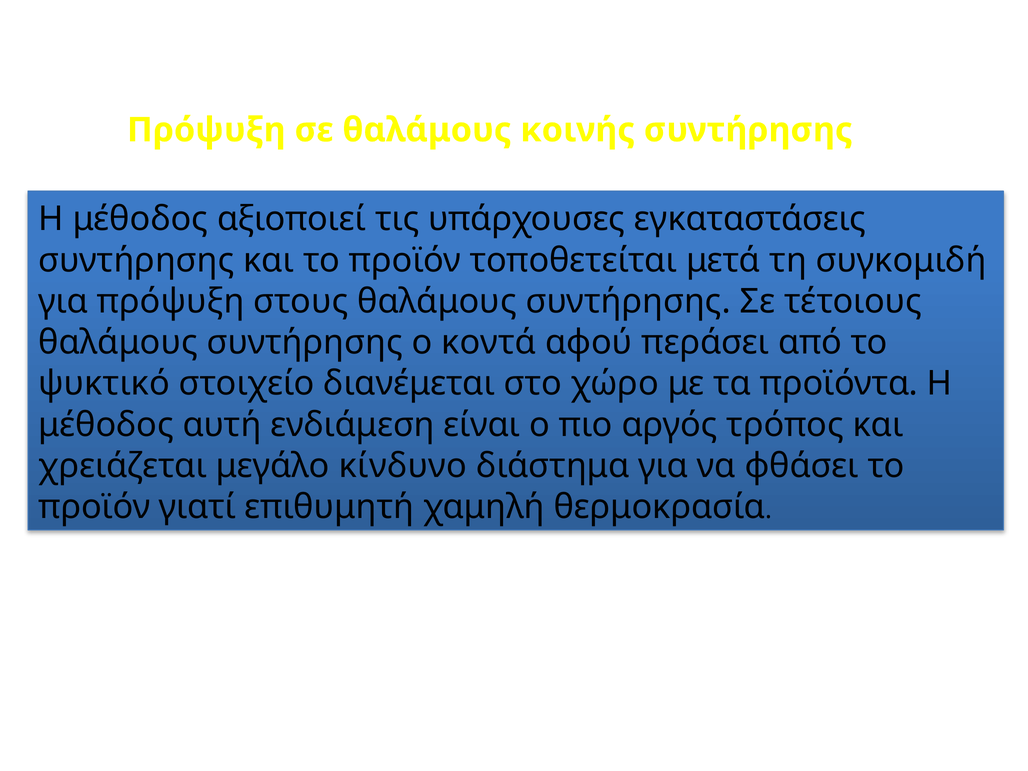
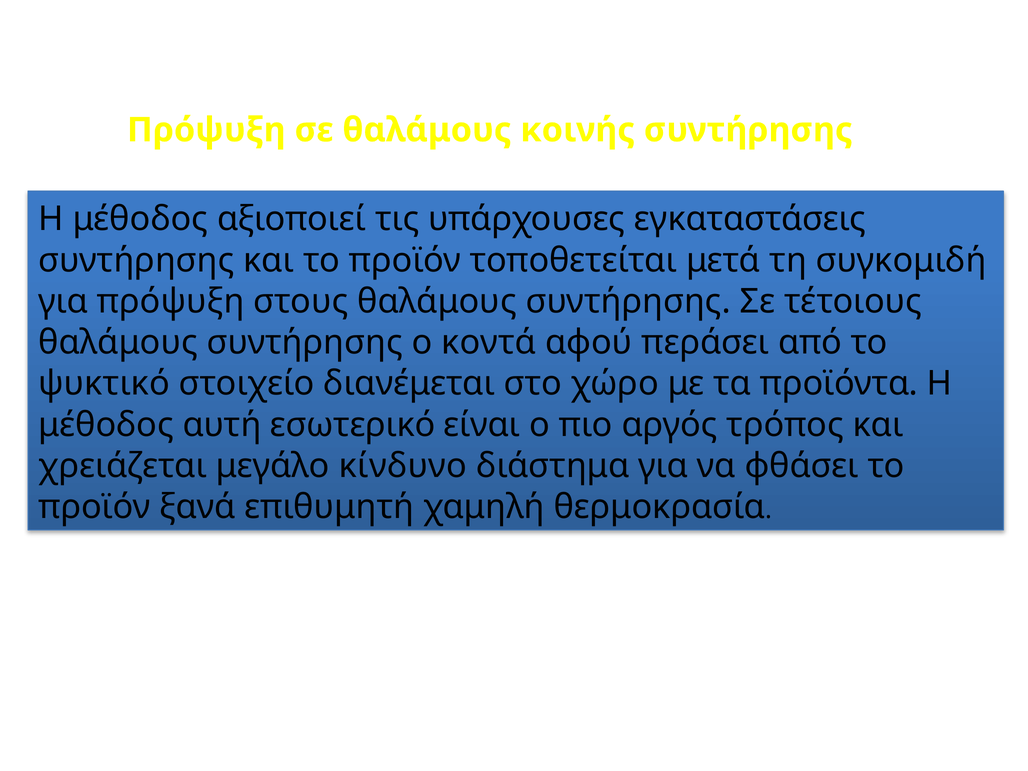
ενδιάμεση: ενδιάμεση -> εσωτερικό (353, 425)
γιατί: γιατί -> ξανά (198, 507)
